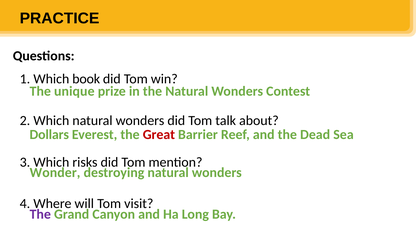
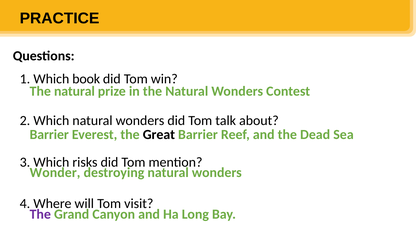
unique: unique -> natural (74, 91)
Dollars: Dollars -> Barrier (49, 135)
Great colour: red -> black (159, 135)
